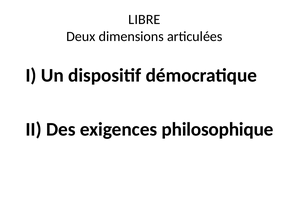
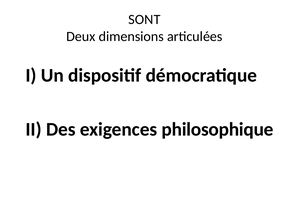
LIBRE: LIBRE -> SONT (144, 20)
